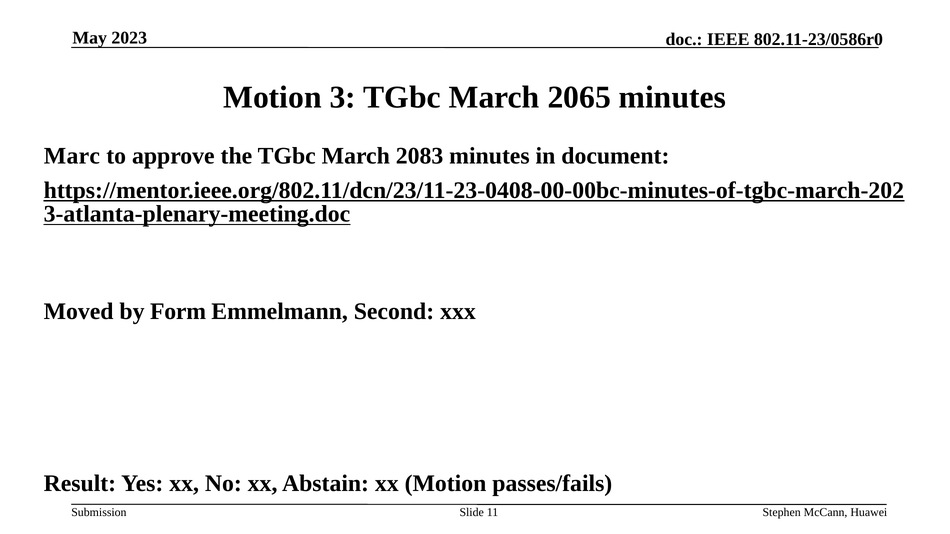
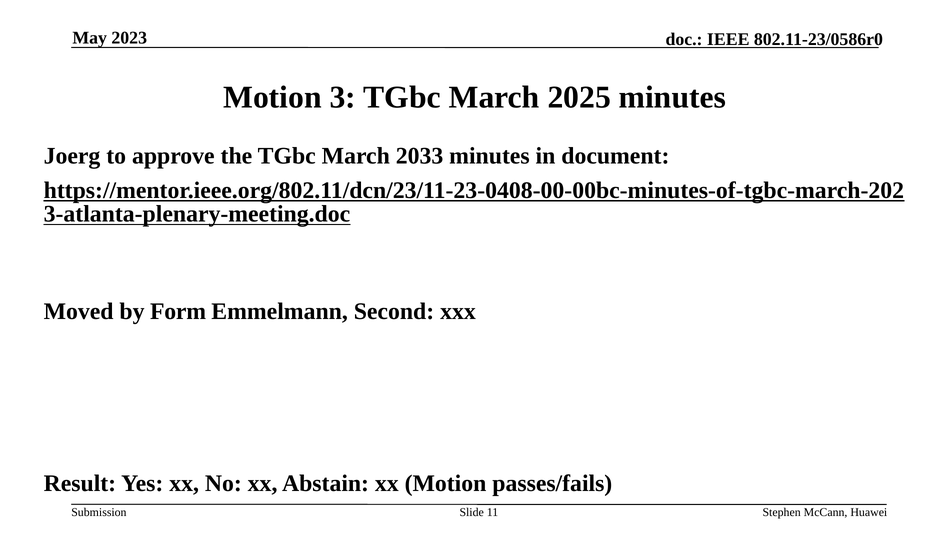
2065: 2065 -> 2025 (579, 97)
Marc: Marc -> Joerg (72, 156)
2083: 2083 -> 2033 (420, 156)
